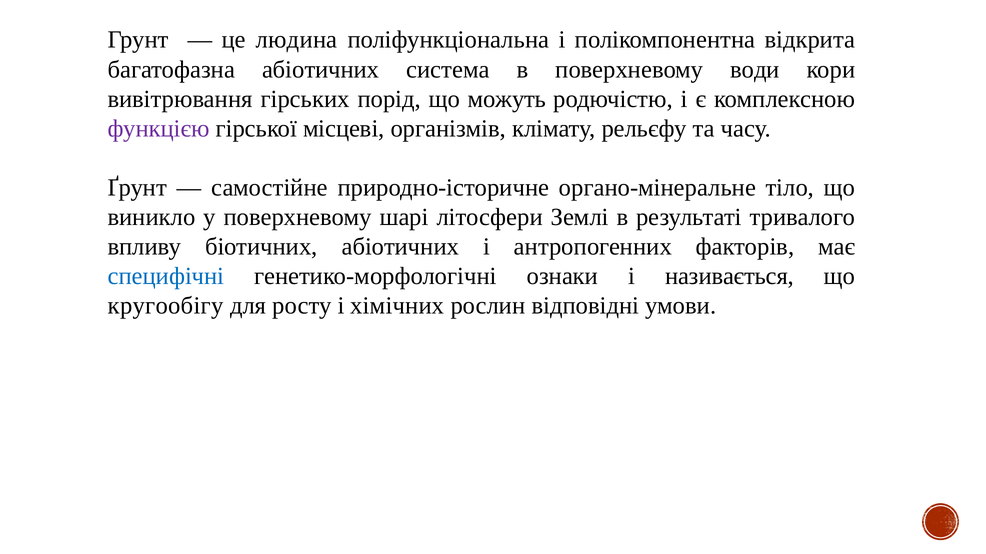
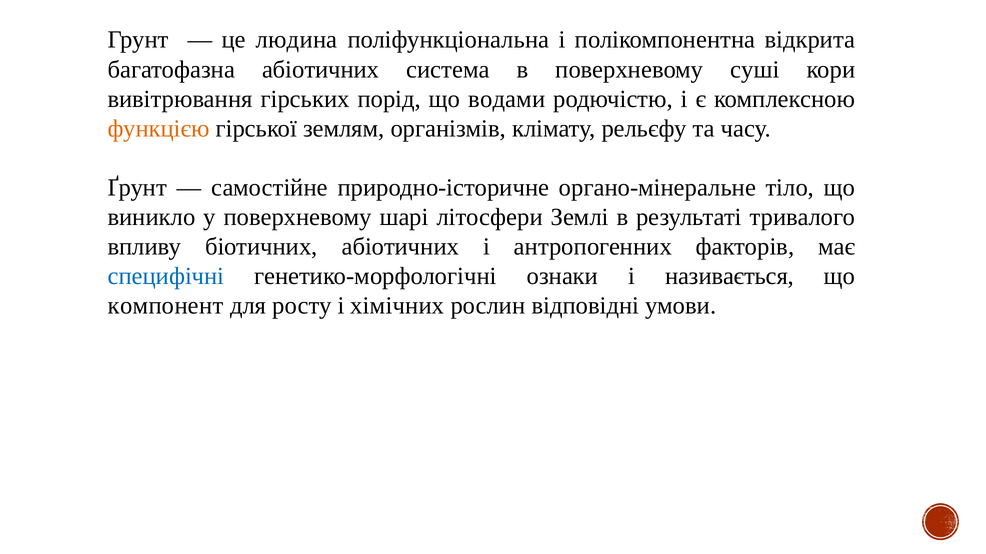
води: води -> суші (755, 69)
можуть: можуть -> водами (507, 99)
функцією colour: purple -> orange (159, 129)
місцеві: місцеві -> землям (344, 129)
кругообігу: кругообігу -> компонент (166, 306)
